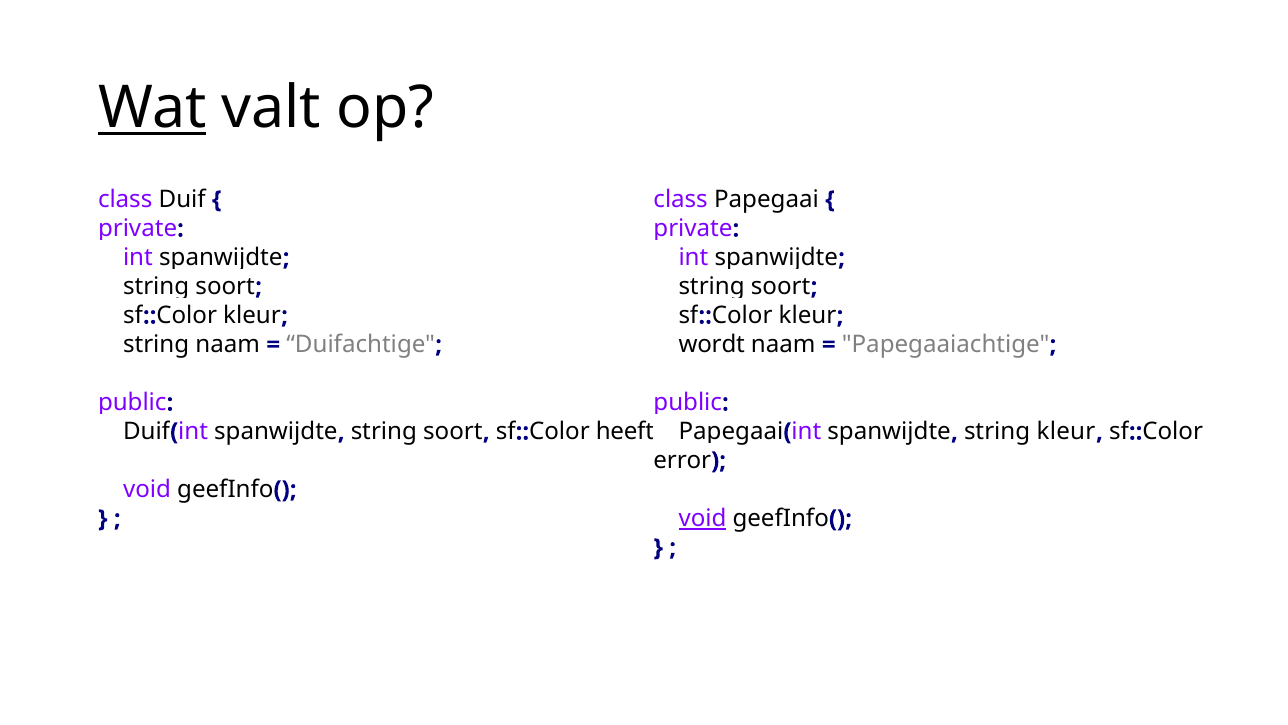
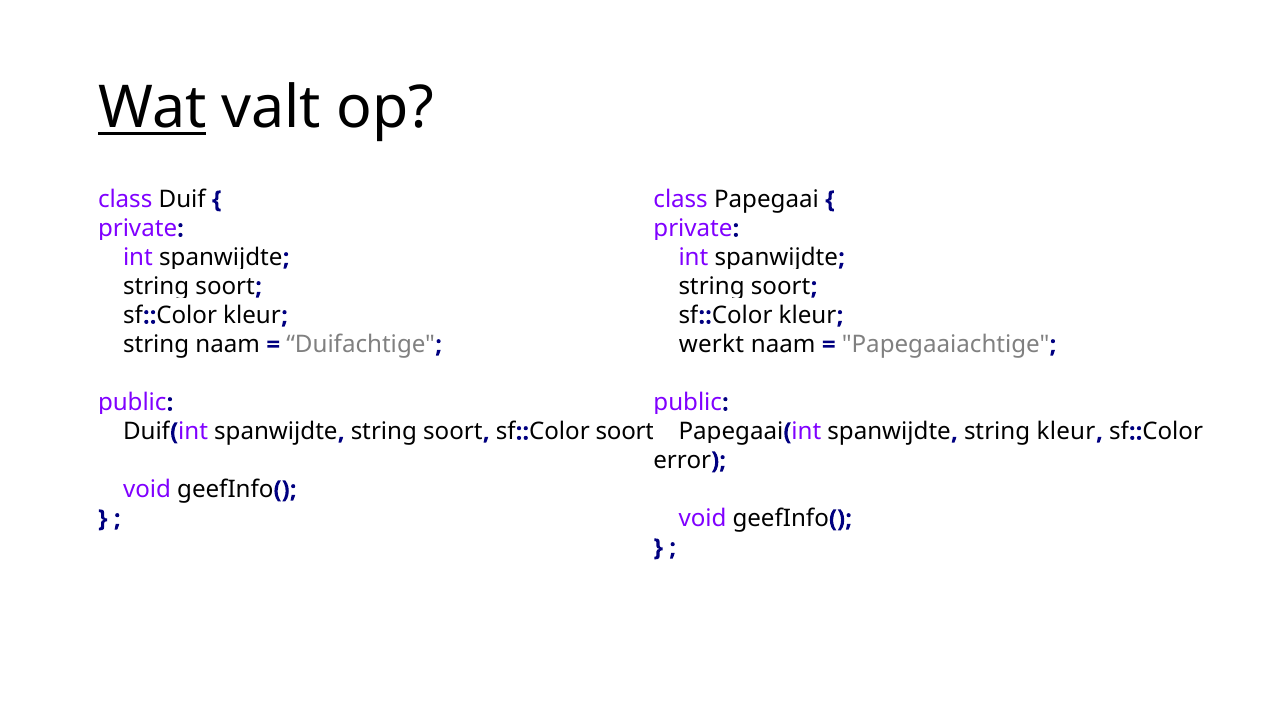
wordt: wordt -> werkt (711, 344)
heeft: heeft -> soort (625, 431)
void underline: present -> none (702, 518)
